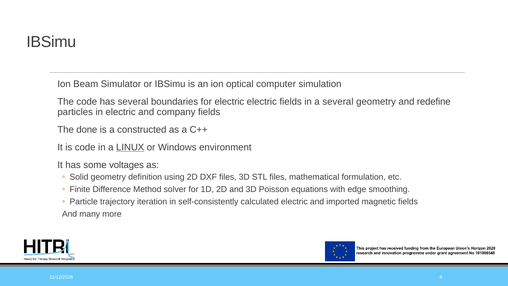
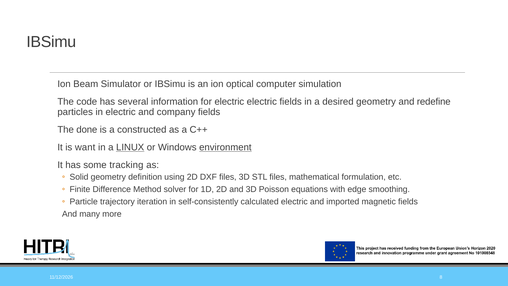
boundaries: boundaries -> information (175, 102)
a several: several -> desired (338, 102)
is code: code -> want (85, 147)
environment underline: none -> present (225, 147)
voltages: voltages -> tracking (126, 165)
